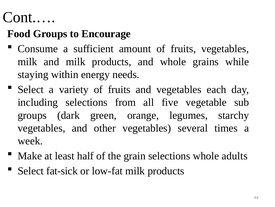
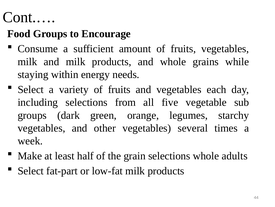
fat-sick: fat-sick -> fat-part (62, 170)
